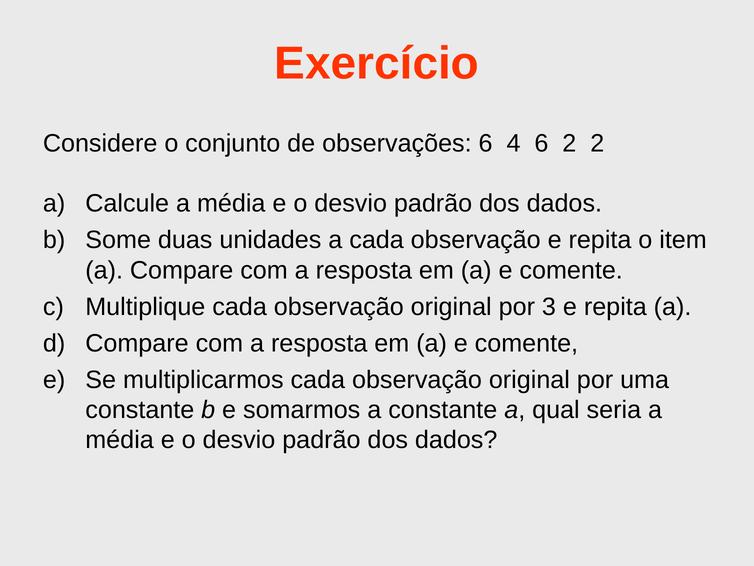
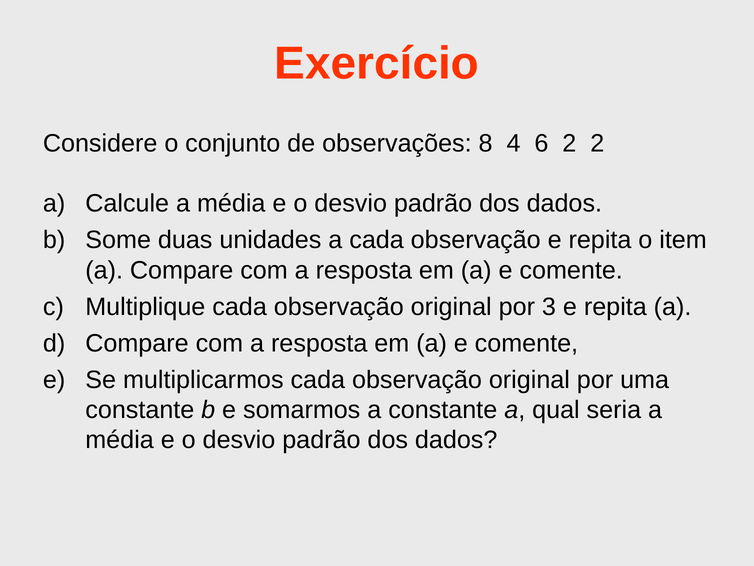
observações 6: 6 -> 8 (486, 143)
